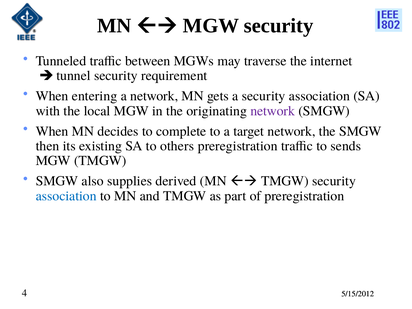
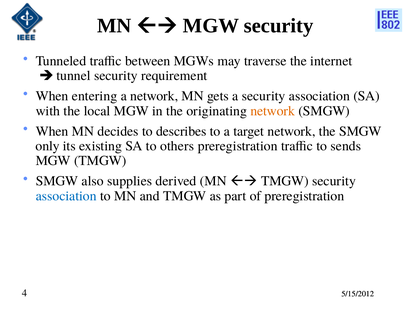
network colour: purple -> orange (273, 111)
complete: complete -> describes (181, 131)
then: then -> only (48, 146)
